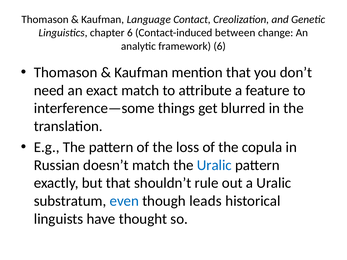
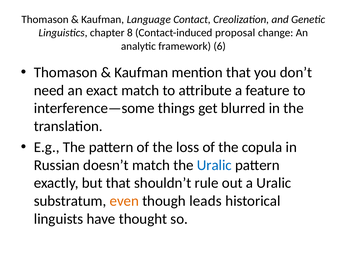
chapter 6: 6 -> 8 (130, 33)
between: between -> proposal (235, 33)
even colour: blue -> orange (124, 201)
